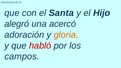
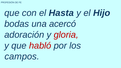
Santa: Santa -> Hasta (61, 13)
alegró: alegró -> bodas (17, 24)
gloria colour: orange -> red (66, 35)
